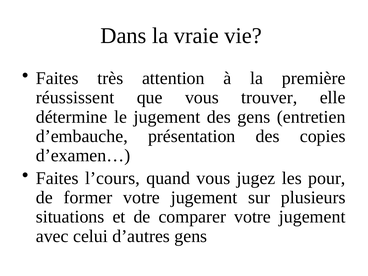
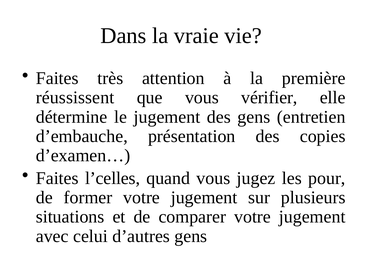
trouver: trouver -> vérifier (269, 98)
l’cours: l’cours -> l’celles (113, 178)
